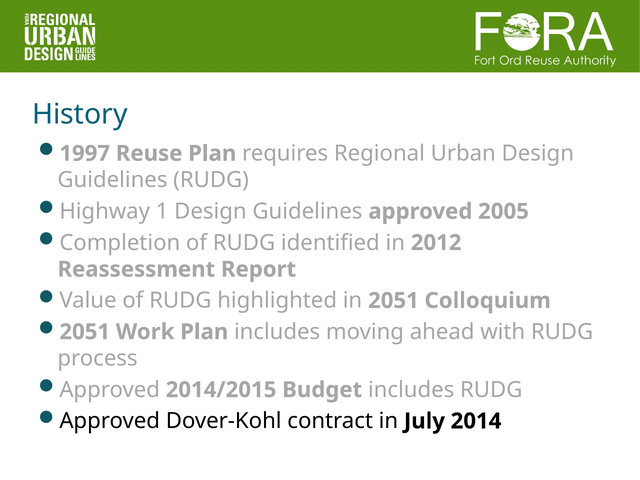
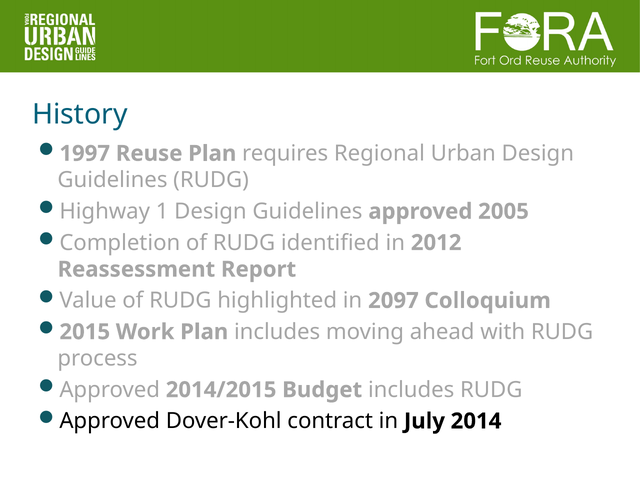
in 2051: 2051 -> 2097 (393, 301)
2051: 2051 -> 2015 (85, 332)
